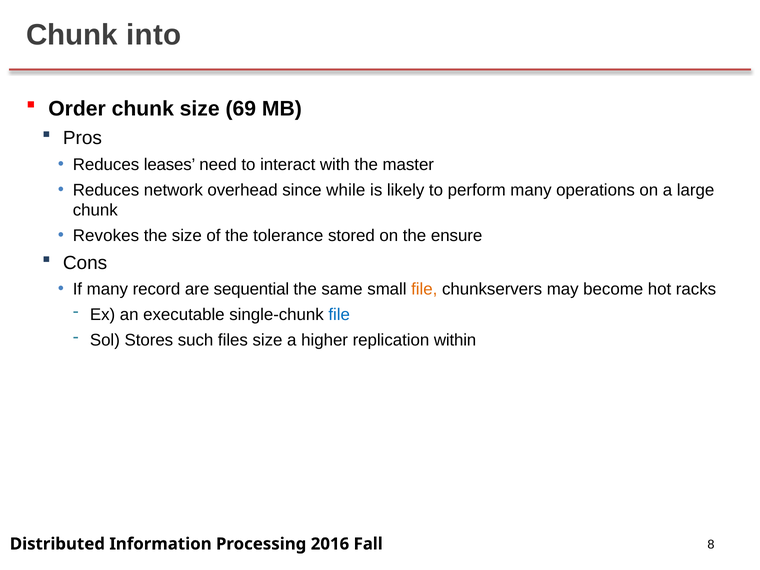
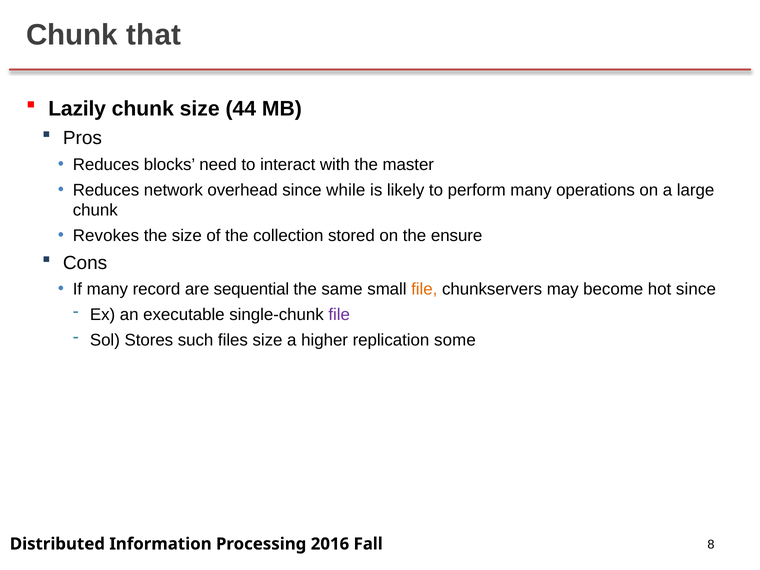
into: into -> that (154, 35)
Order: Order -> Lazily (77, 109)
69: 69 -> 44 (241, 109)
leases: leases -> blocks (170, 165)
tolerance: tolerance -> collection (288, 236)
hot racks: racks -> since (696, 289)
file colour: blue -> purple (339, 315)
within: within -> some (455, 340)
